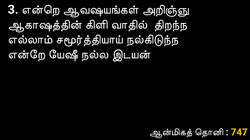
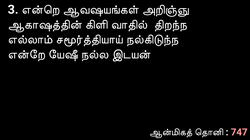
747 colour: yellow -> pink (239, 133)
